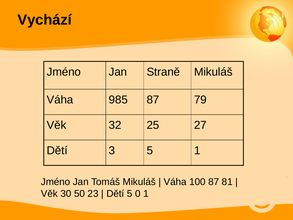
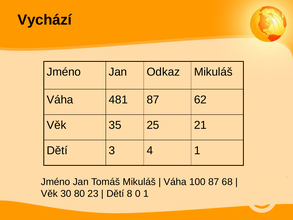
Straně: Straně -> Odkaz (163, 72)
985: 985 -> 481 (118, 100)
79: 79 -> 62 (200, 100)
32: 32 -> 35 (115, 125)
27: 27 -> 21 (200, 125)
3 5: 5 -> 4 (150, 150)
81: 81 -> 68 (227, 182)
50: 50 -> 80 (79, 193)
Dětí 5: 5 -> 8 (130, 193)
